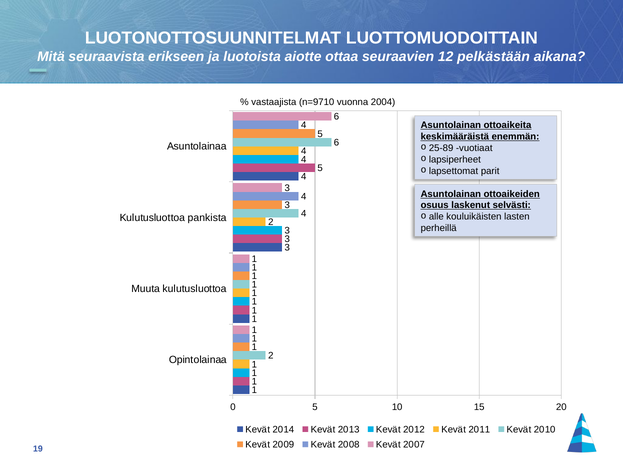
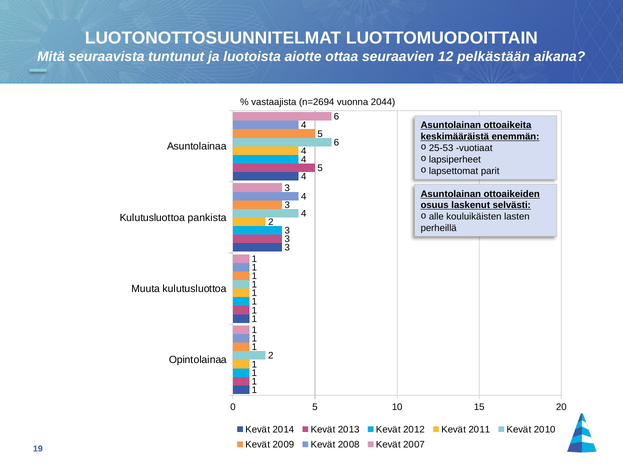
erikseen: erikseen -> tuntunut (176, 57)
n=9710: n=9710 -> n=2694 (317, 102)
2004: 2004 -> 2044 (383, 102)
25-89: 25-89 -> 25-53 (441, 148)
